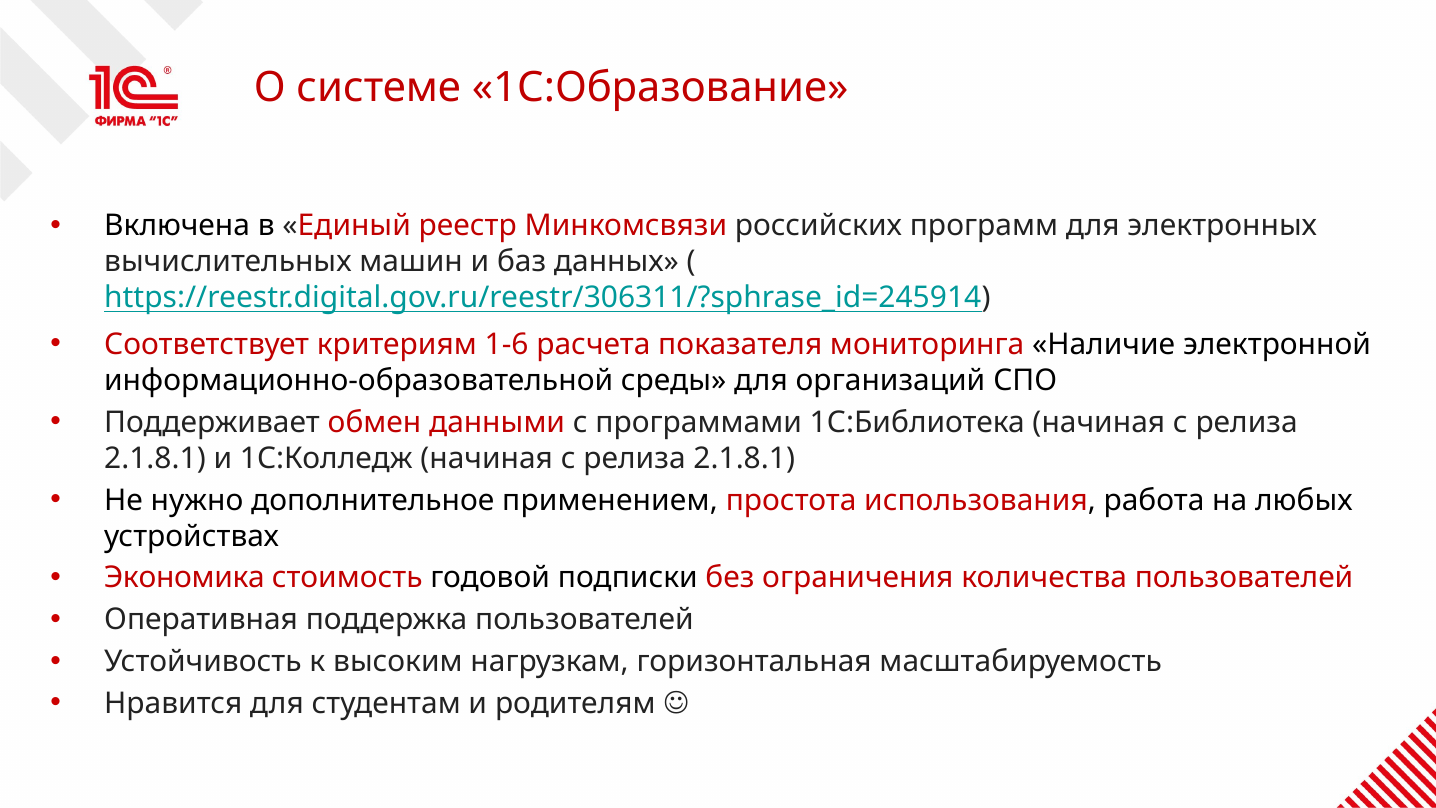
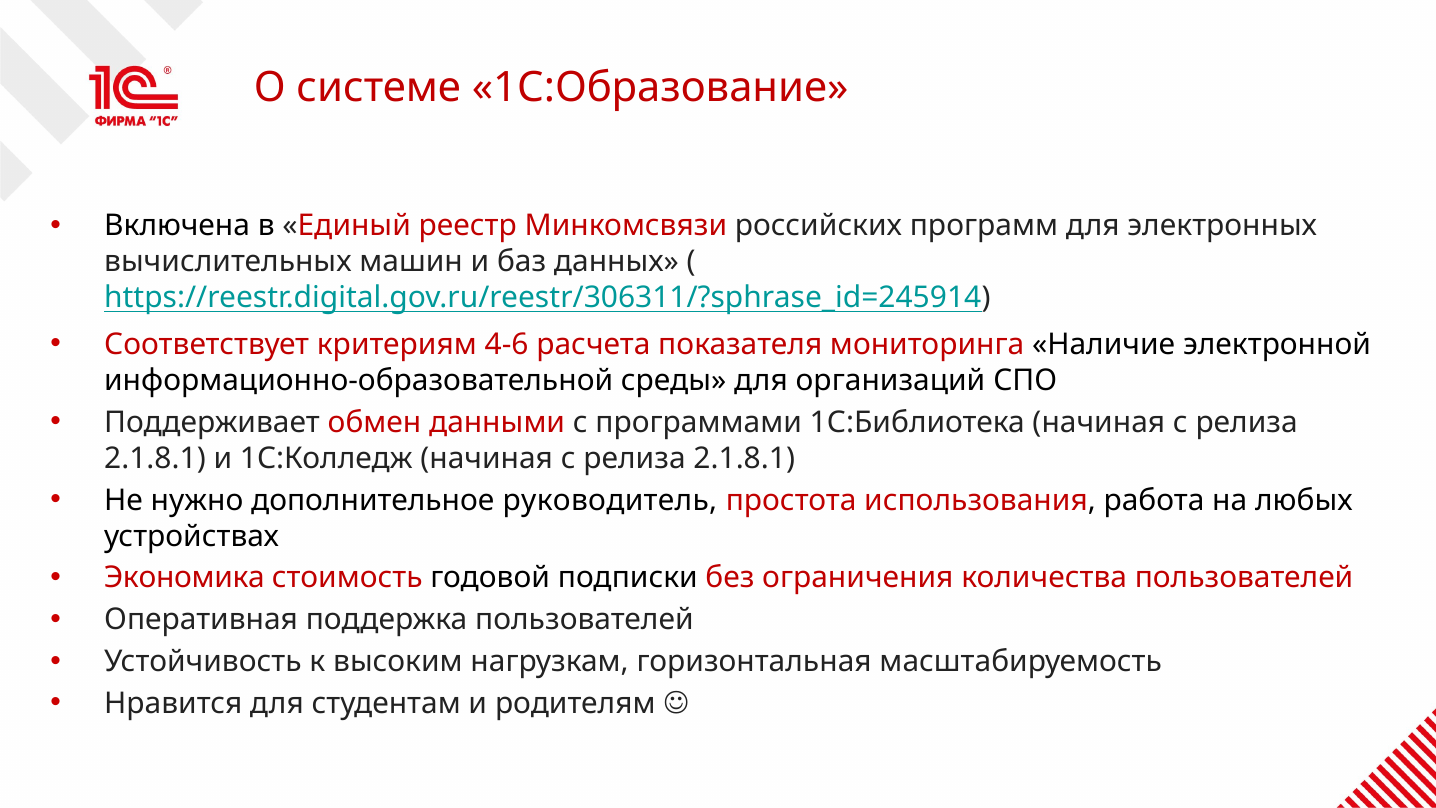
1-6: 1-6 -> 4-6 (507, 344)
применением: применением -> руководитель (610, 500)
